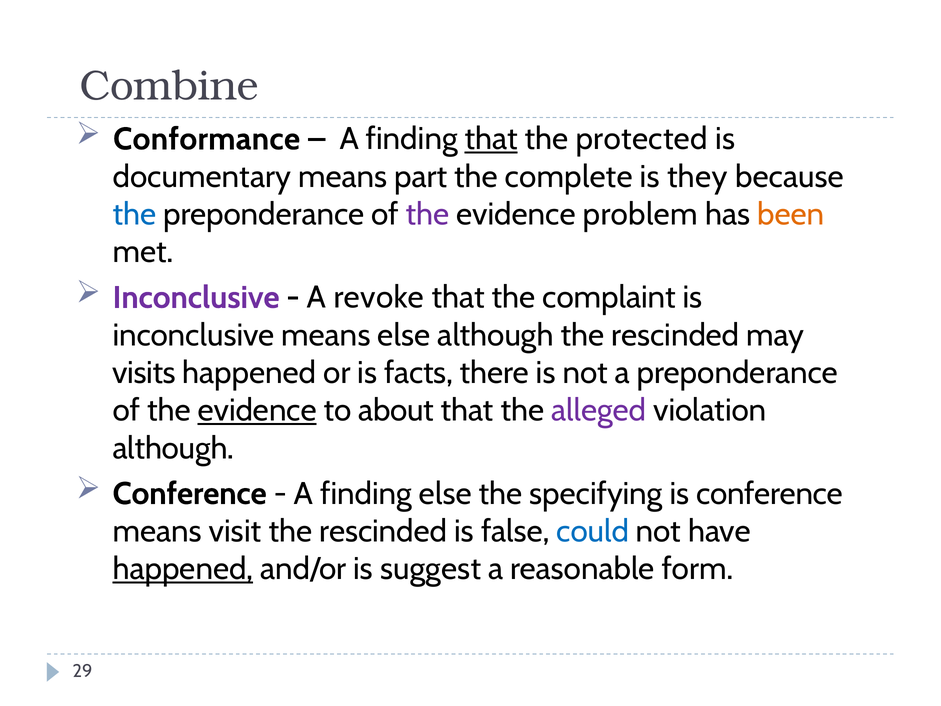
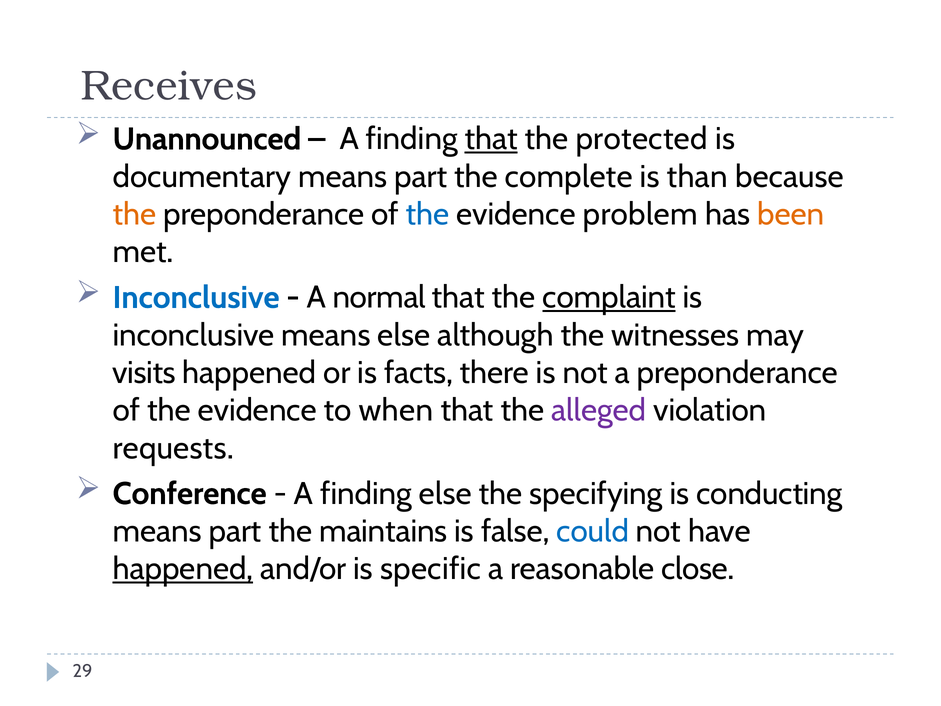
Combine: Combine -> Receives (169, 86)
Conformance: Conformance -> Unannounced (207, 139)
they: they -> than (697, 177)
the colour: blue -> orange (134, 214)
the colour: purple -> blue (428, 214)
Inconclusive colour: purple -> blue (196, 297)
revoke: revoke -> normal (379, 297)
complaint underline: none -> present (609, 297)
although the rescinded: rescinded -> witnesses (675, 335)
evidence underline: present -> none (257, 410)
about: about -> when (396, 410)
although: although -> requests (173, 448)
is conference: conference -> conducting (769, 493)
visit: visit -> part (235, 531)
rescinded: rescinded -> maintains (383, 531)
suggest: suggest -> specific (430, 569)
form: form -> close (698, 569)
